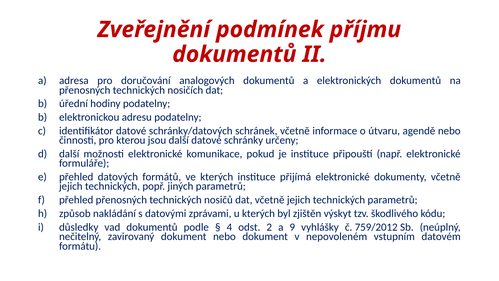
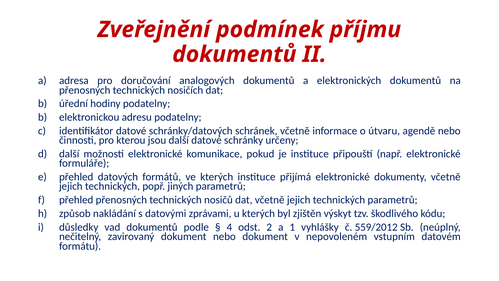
9: 9 -> 1 (292, 227)
759/2012: 759/2012 -> 559/2012 (376, 227)
